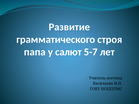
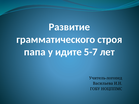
салют: салют -> идите (68, 52)
